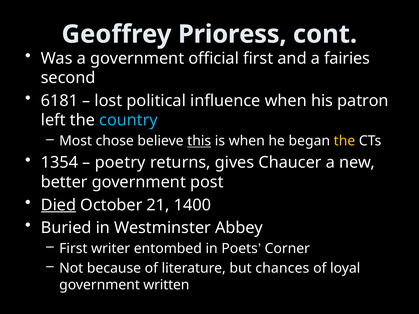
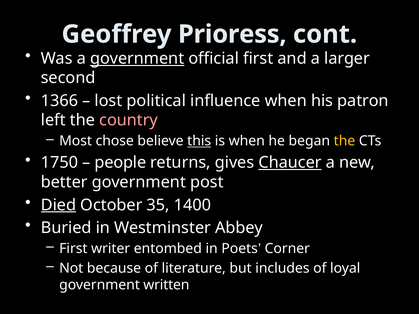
government underline: none -> present (137, 58)
fairies: fairies -> larger (347, 58)
6181: 6181 -> 1366 (59, 101)
country colour: light blue -> pink (129, 120)
1354: 1354 -> 1750 (59, 163)
poetry: poetry -> people (120, 163)
Chaucer underline: none -> present (290, 163)
21: 21 -> 35 (158, 205)
chances: chances -> includes (282, 268)
